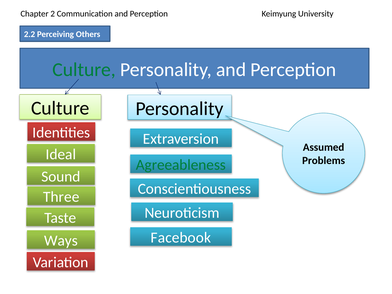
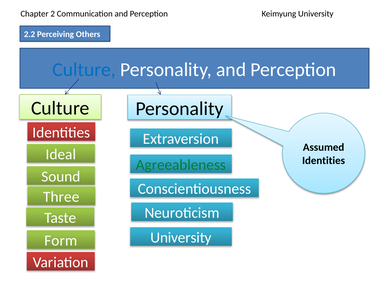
Culture colour: green -> blue (84, 70)
Problems: Problems -> Identities (324, 160)
Facebook: Facebook -> University (181, 238)
Ways: Ways -> Form (61, 241)
